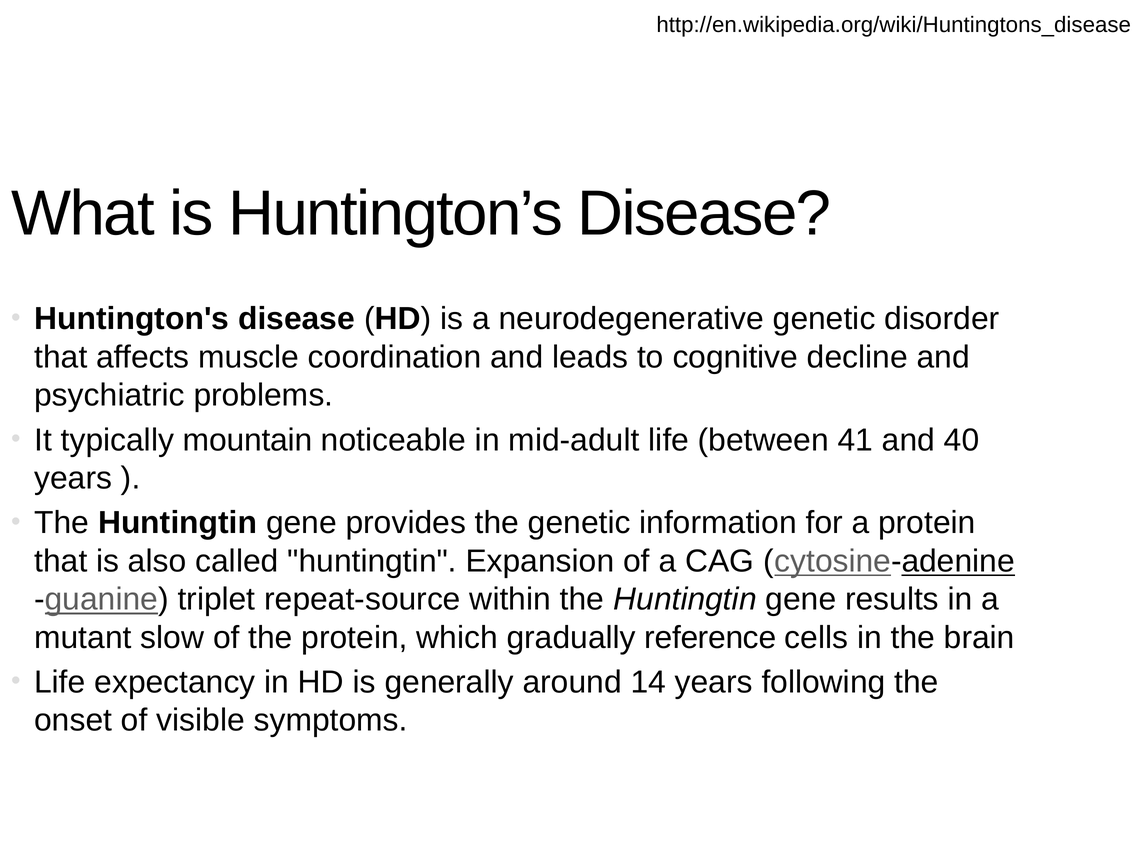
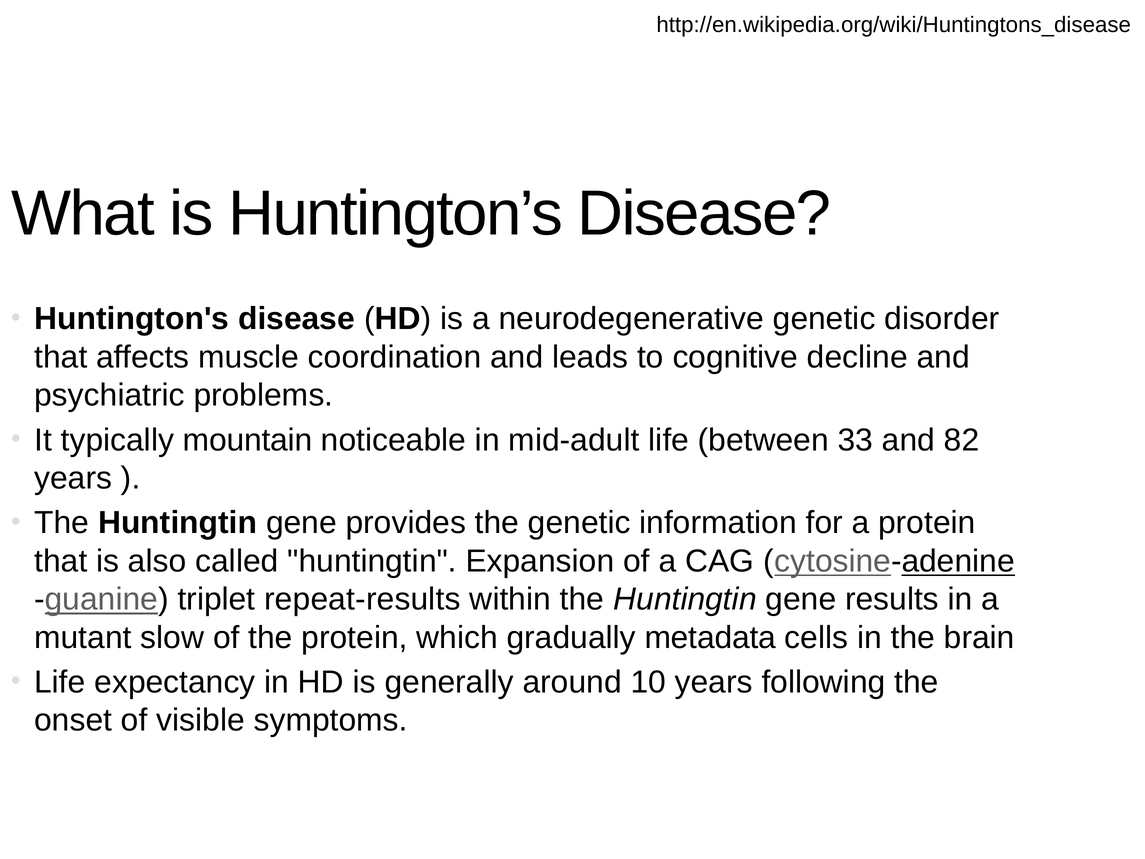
41: 41 -> 33 (855, 440)
40: 40 -> 82 (962, 440)
repeat-source: repeat-source -> repeat-results (362, 599)
reference: reference -> metadata (710, 637)
14: 14 -> 10 (648, 682)
